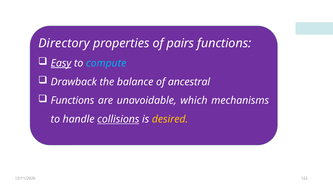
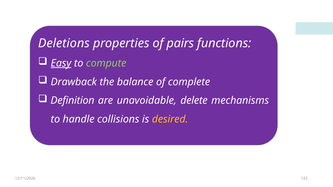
Directory: Directory -> Deletions (64, 43)
compute colour: light blue -> light green (106, 63)
ancestral: ancestral -> complete (189, 82)
Functions: Functions -> Definition (72, 101)
which: which -> delete (194, 101)
collisions underline: present -> none (118, 119)
